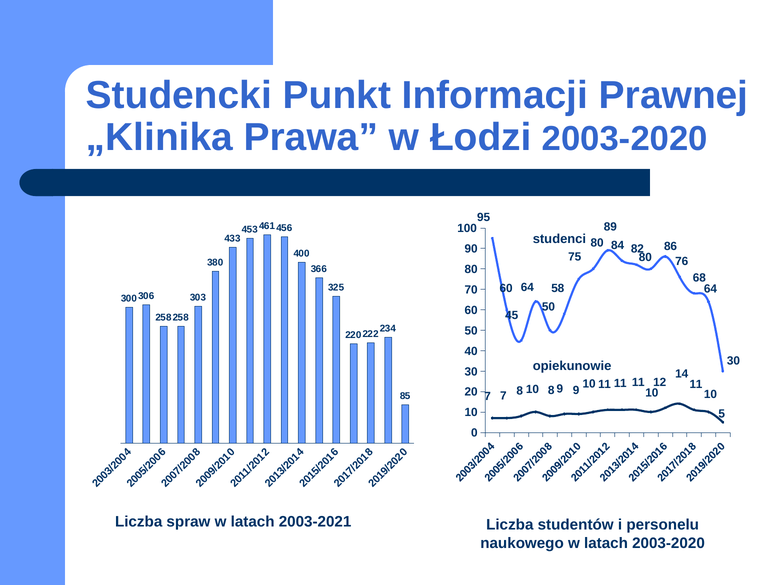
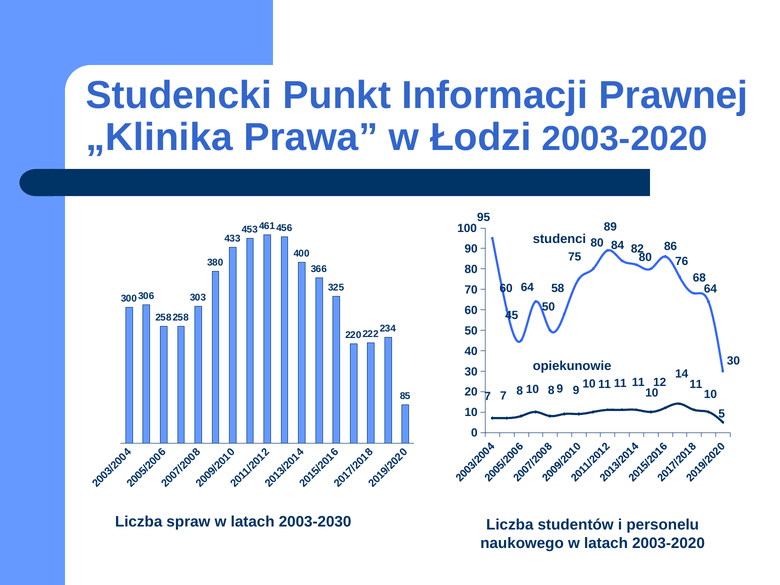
2003-2021: 2003-2021 -> 2003-2030 (315, 522)
